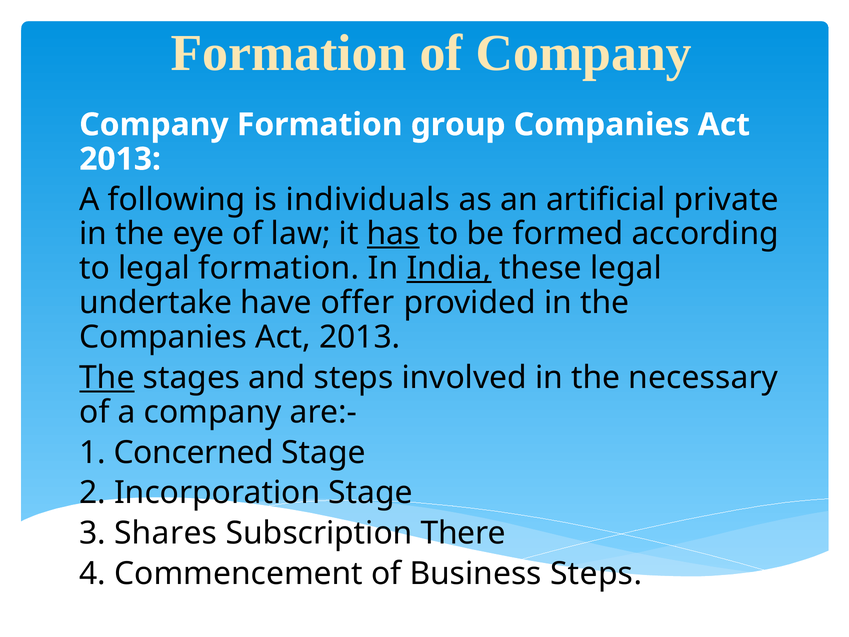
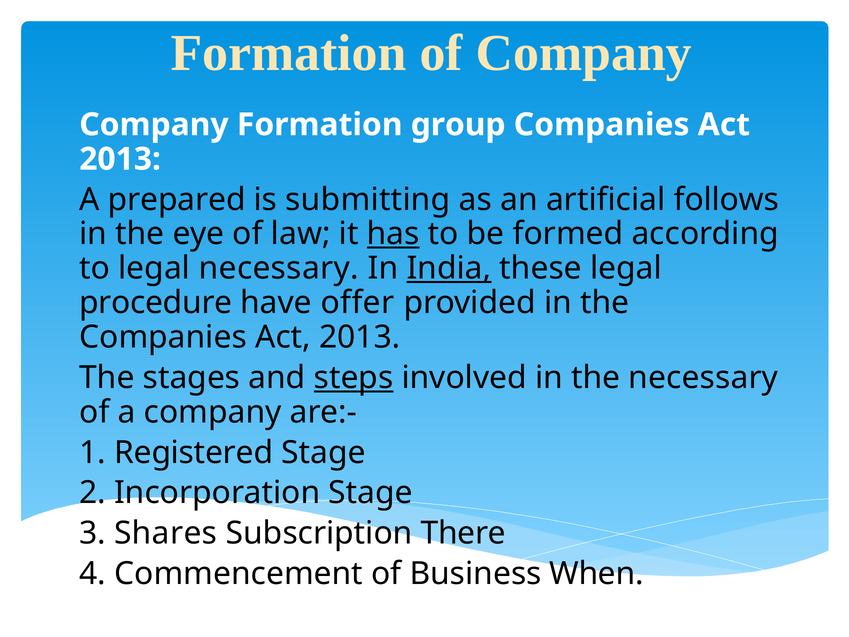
following: following -> prepared (177, 199)
individuals: individuals -> submitting (368, 199)
private: private -> follows (726, 199)
legal formation: formation -> necessary (279, 268)
undertake: undertake -> procedure (156, 303)
The underline: present -> none (107, 378)
steps underline: none -> present (354, 378)
Concerned: Concerned -> Registered (194, 452)
Business Steps: Steps -> When (596, 573)
